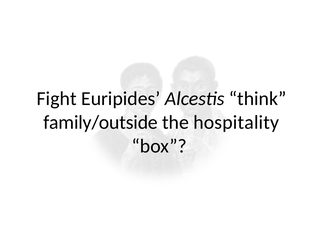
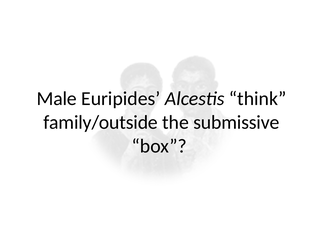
Fight: Fight -> Male (57, 99)
hospitality: hospitality -> submissive (236, 122)
